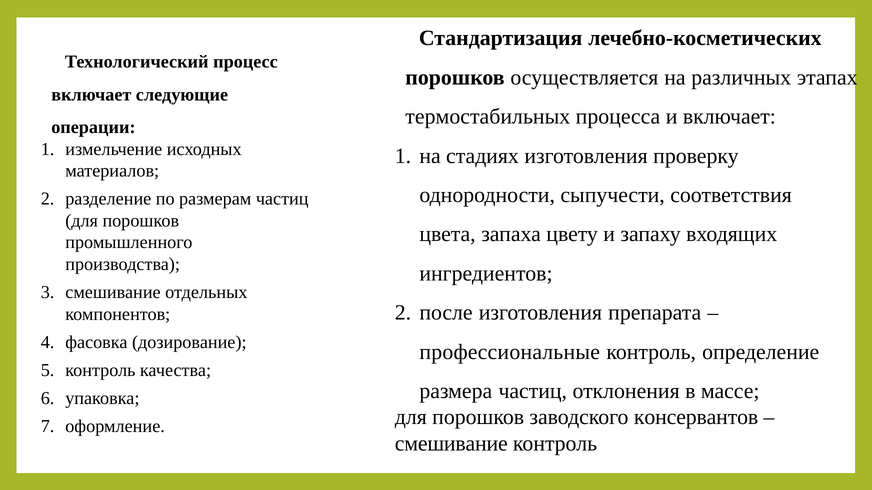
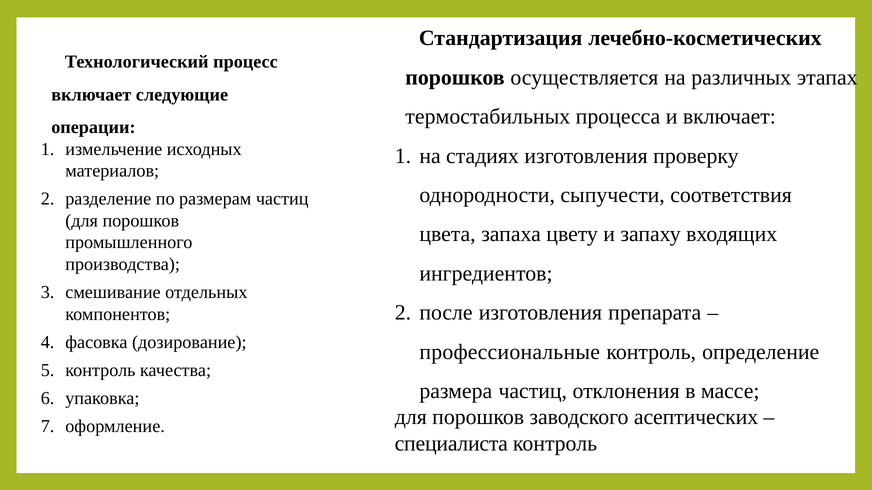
консервантов: консервантов -> асептических (696, 418)
смешивание: смешивание -> специалиста (451, 444)
